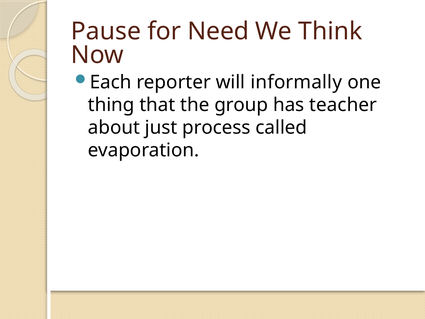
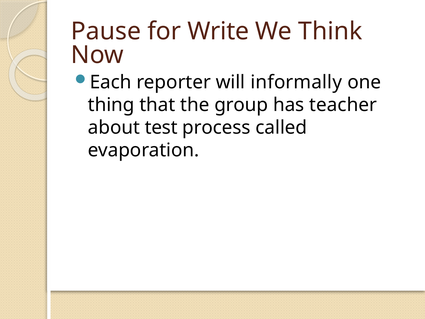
Need: Need -> Write (218, 31)
just: just -> test (161, 127)
